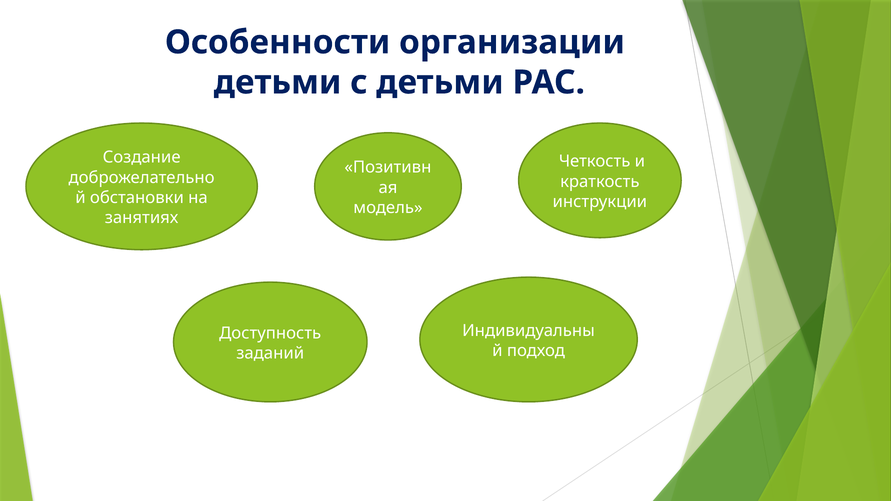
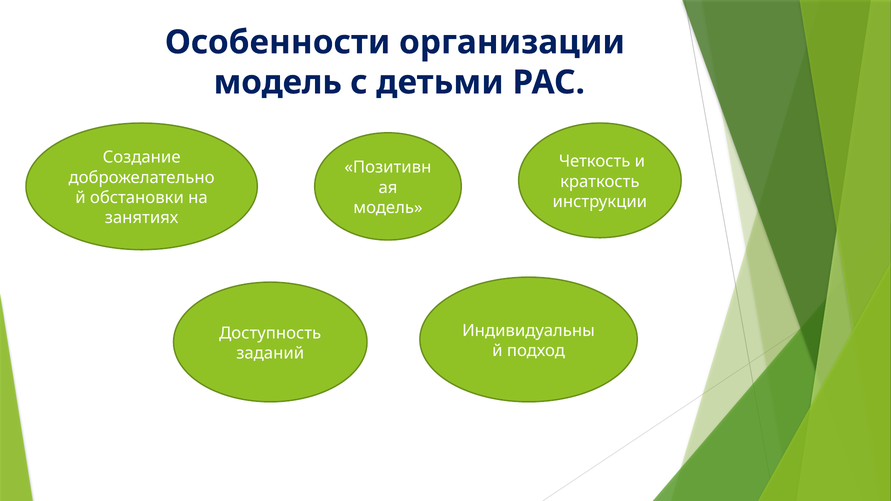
детьми: детьми -> модель (278, 82)
